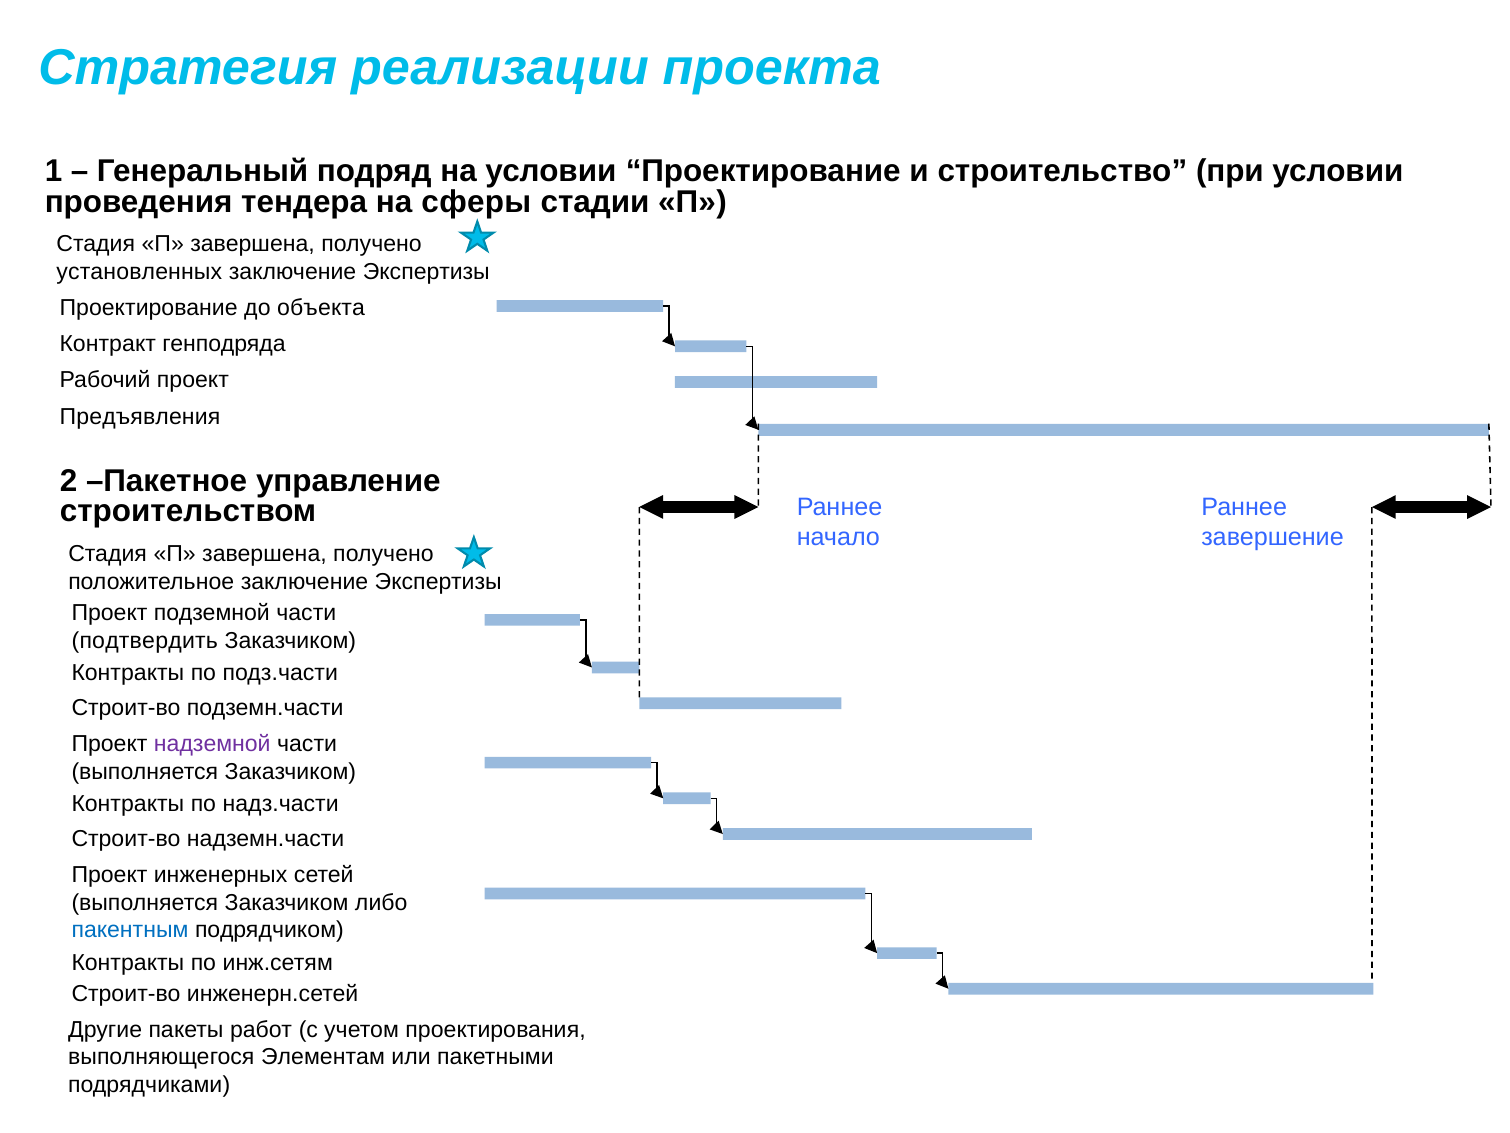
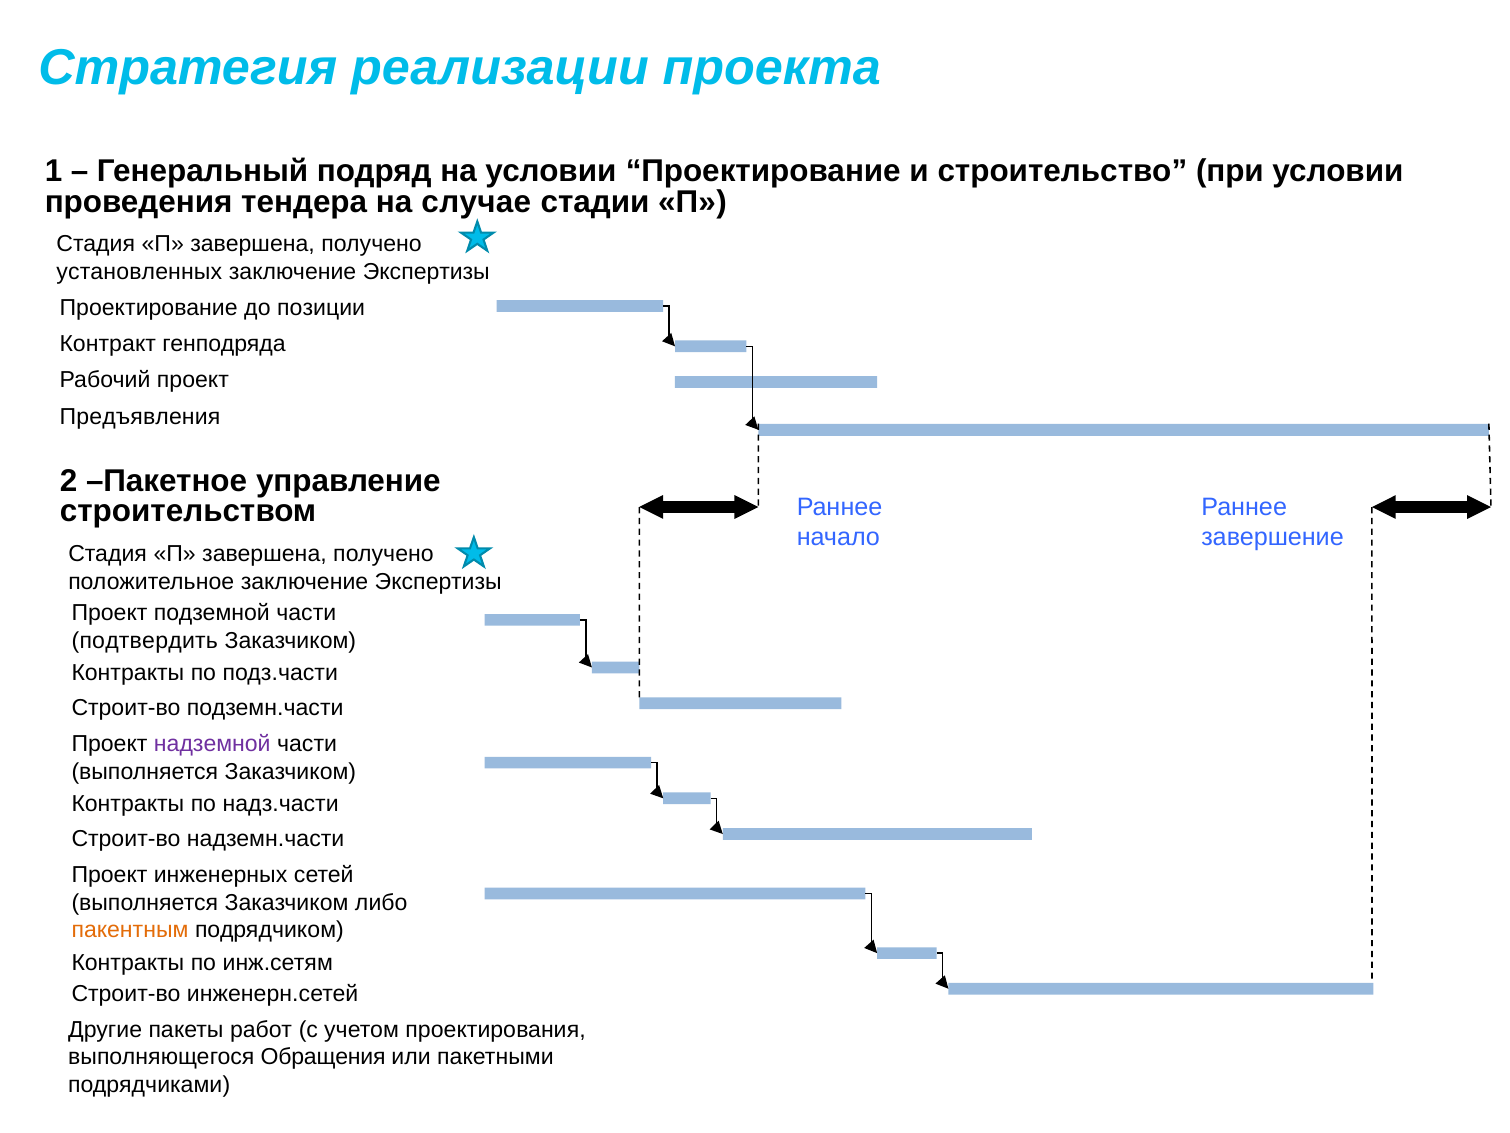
сферы: сферы -> случае (476, 202)
объекта: объекта -> позиции (321, 308)
пакентным colour: blue -> orange (130, 930)
Элементам: Элементам -> Обращения (323, 1057)
